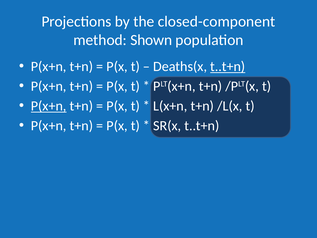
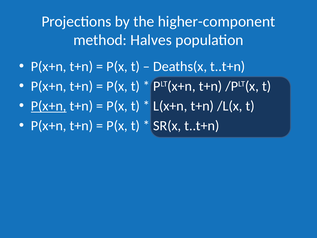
closed-component: closed-component -> higher-component (217, 21)
Shown: Shown -> Halves (151, 40)
t..t+n underline: present -> none (228, 67)
